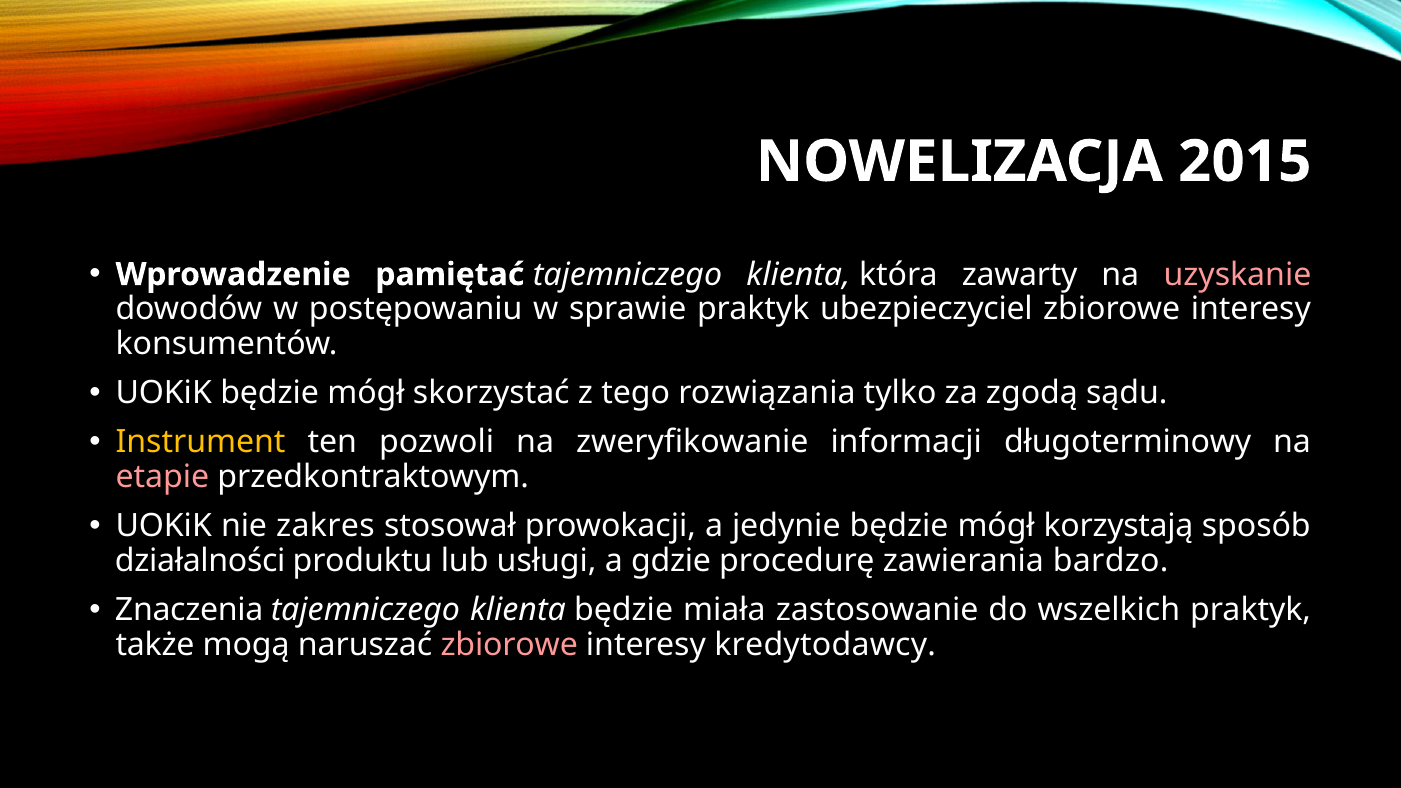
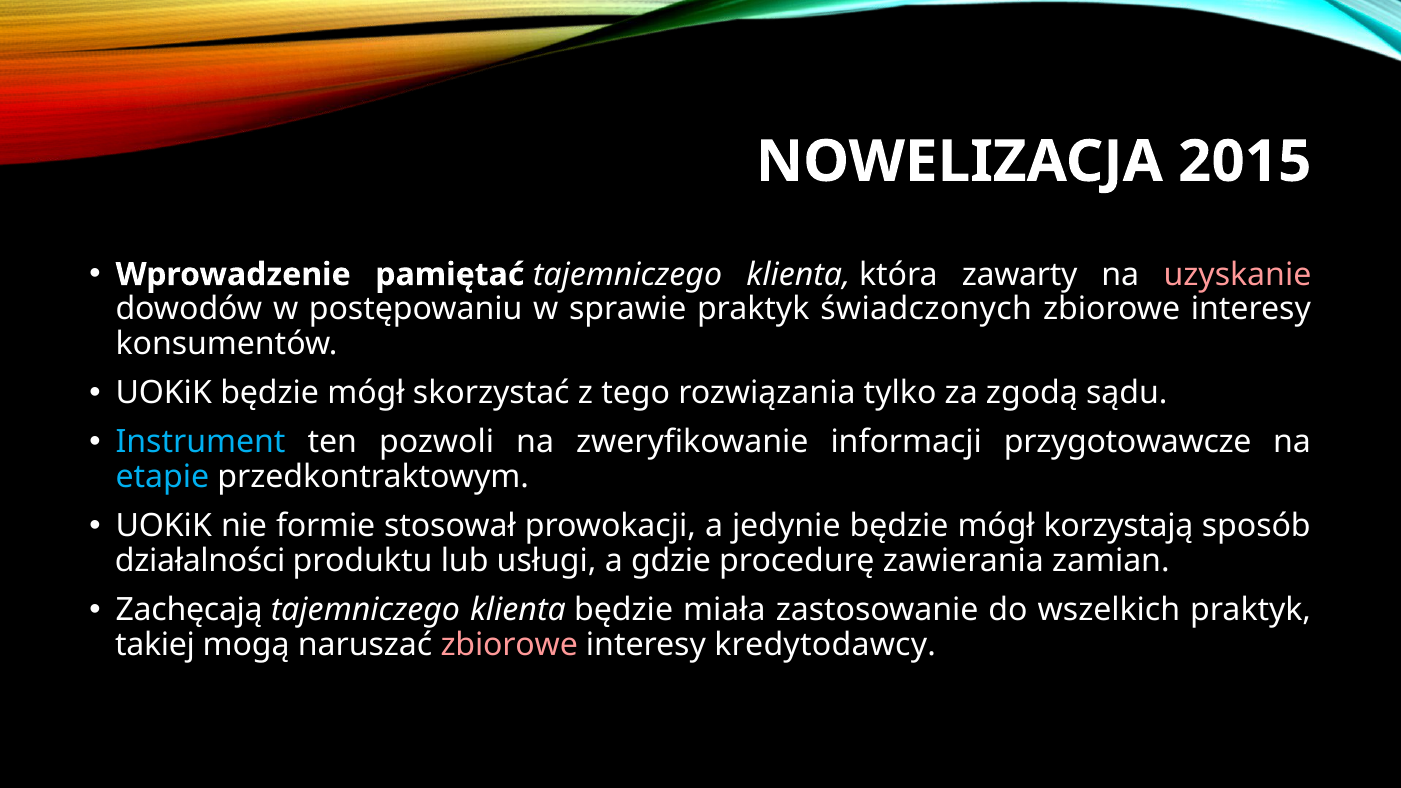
ubezpieczyciel: ubezpieczyciel -> świadczonych (926, 309)
Instrument colour: yellow -> light blue (201, 442)
długoterminowy: długoterminowy -> przygotowawcze (1128, 442)
etapie colour: pink -> light blue (162, 477)
zakres: zakres -> formie (326, 526)
bardzo: bardzo -> zamian (1111, 561)
Znaczenia: Znaczenia -> Zachęcają (189, 610)
także: także -> takiej (155, 645)
